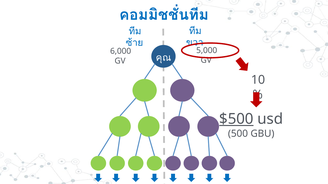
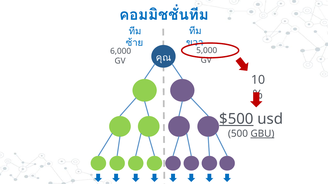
GBU underline: none -> present (262, 134)
